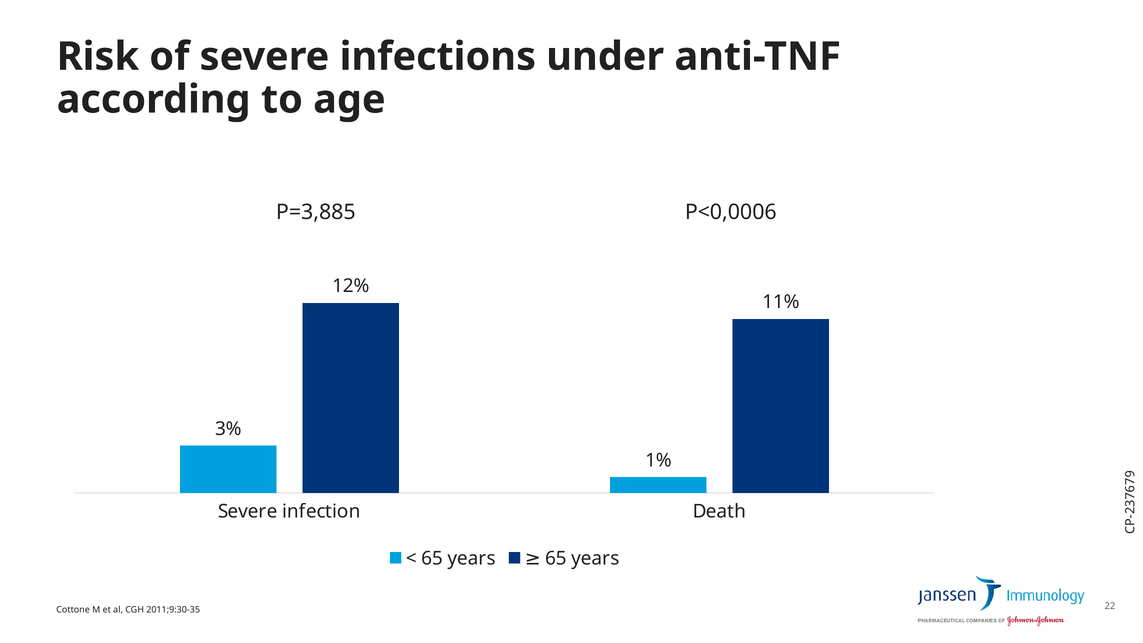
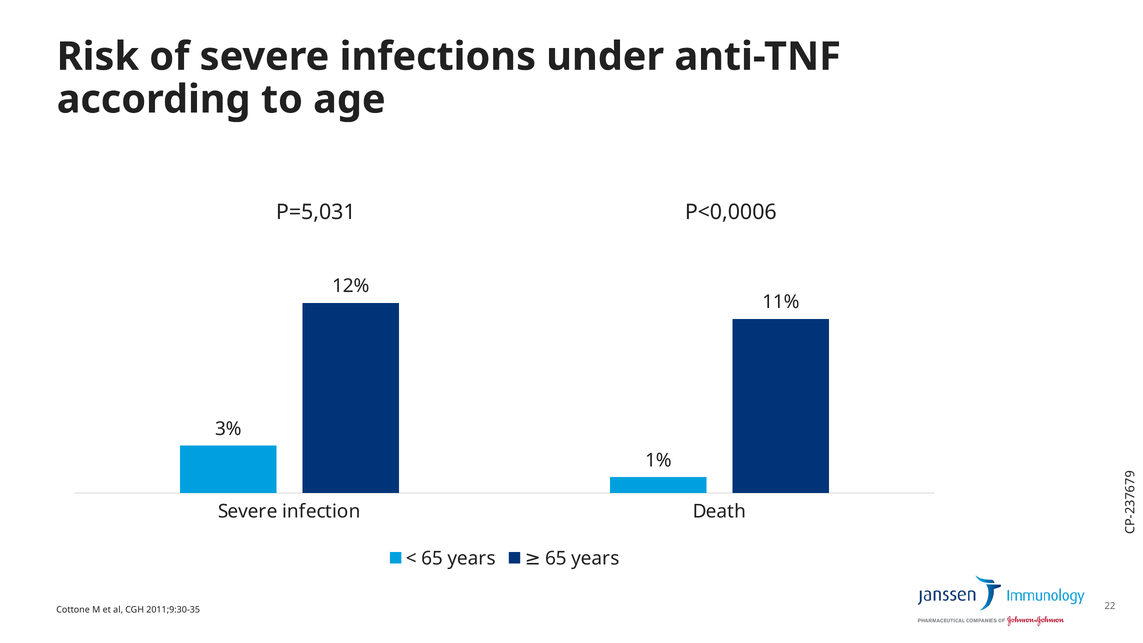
P=3,885: P=3,885 -> P=5,031 (316, 212)
